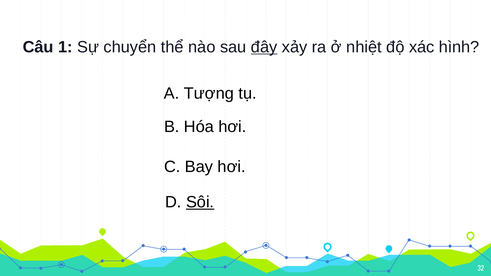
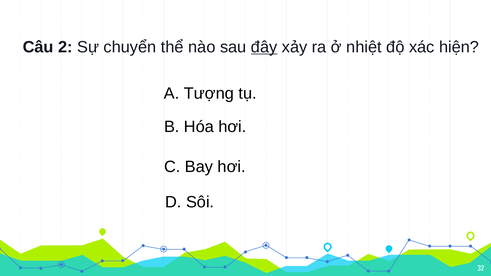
1: 1 -> 2 (65, 47)
hình: hình -> hiện (459, 47)
Sôi underline: present -> none (200, 202)
